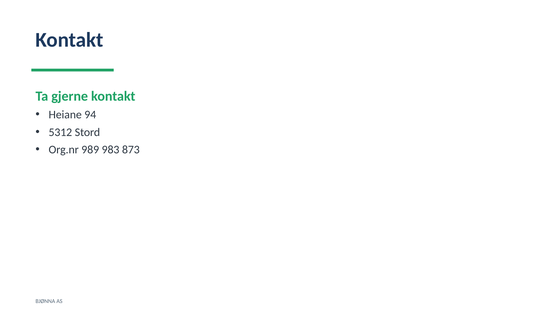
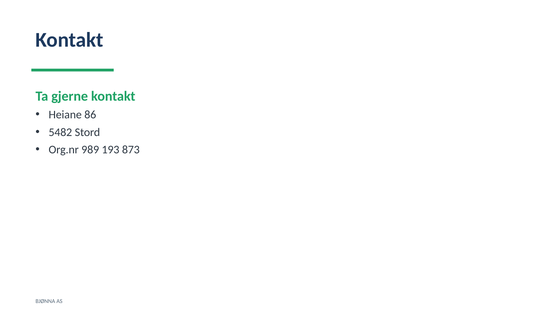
94: 94 -> 86 (90, 115)
5312: 5312 -> 5482 (60, 132)
983: 983 -> 193 (111, 150)
